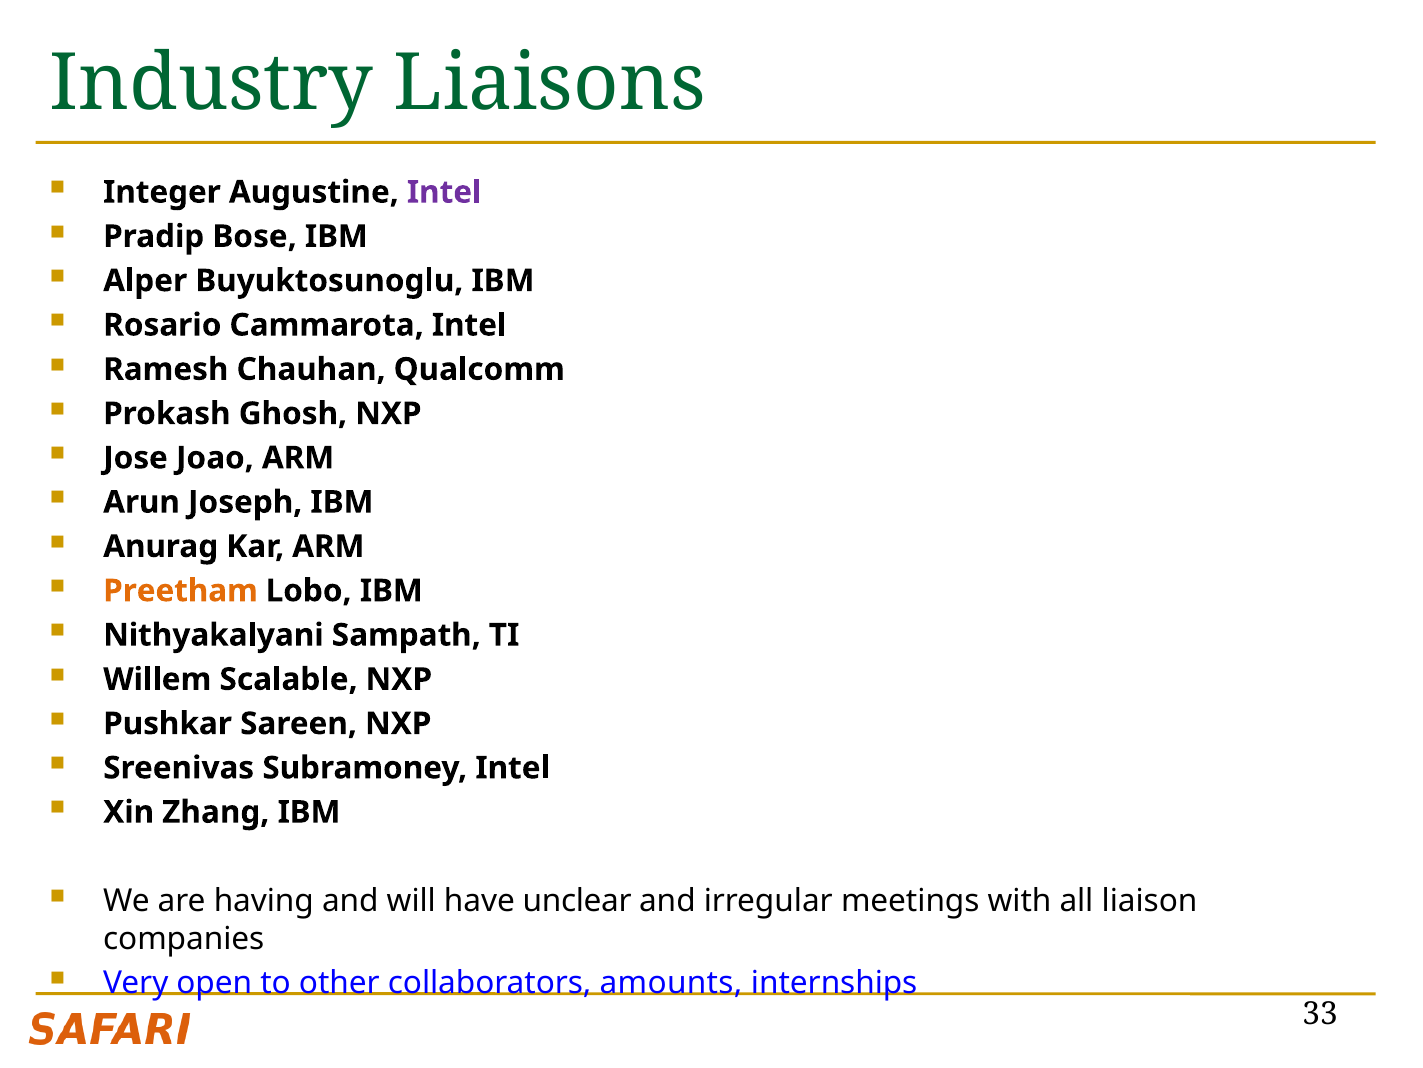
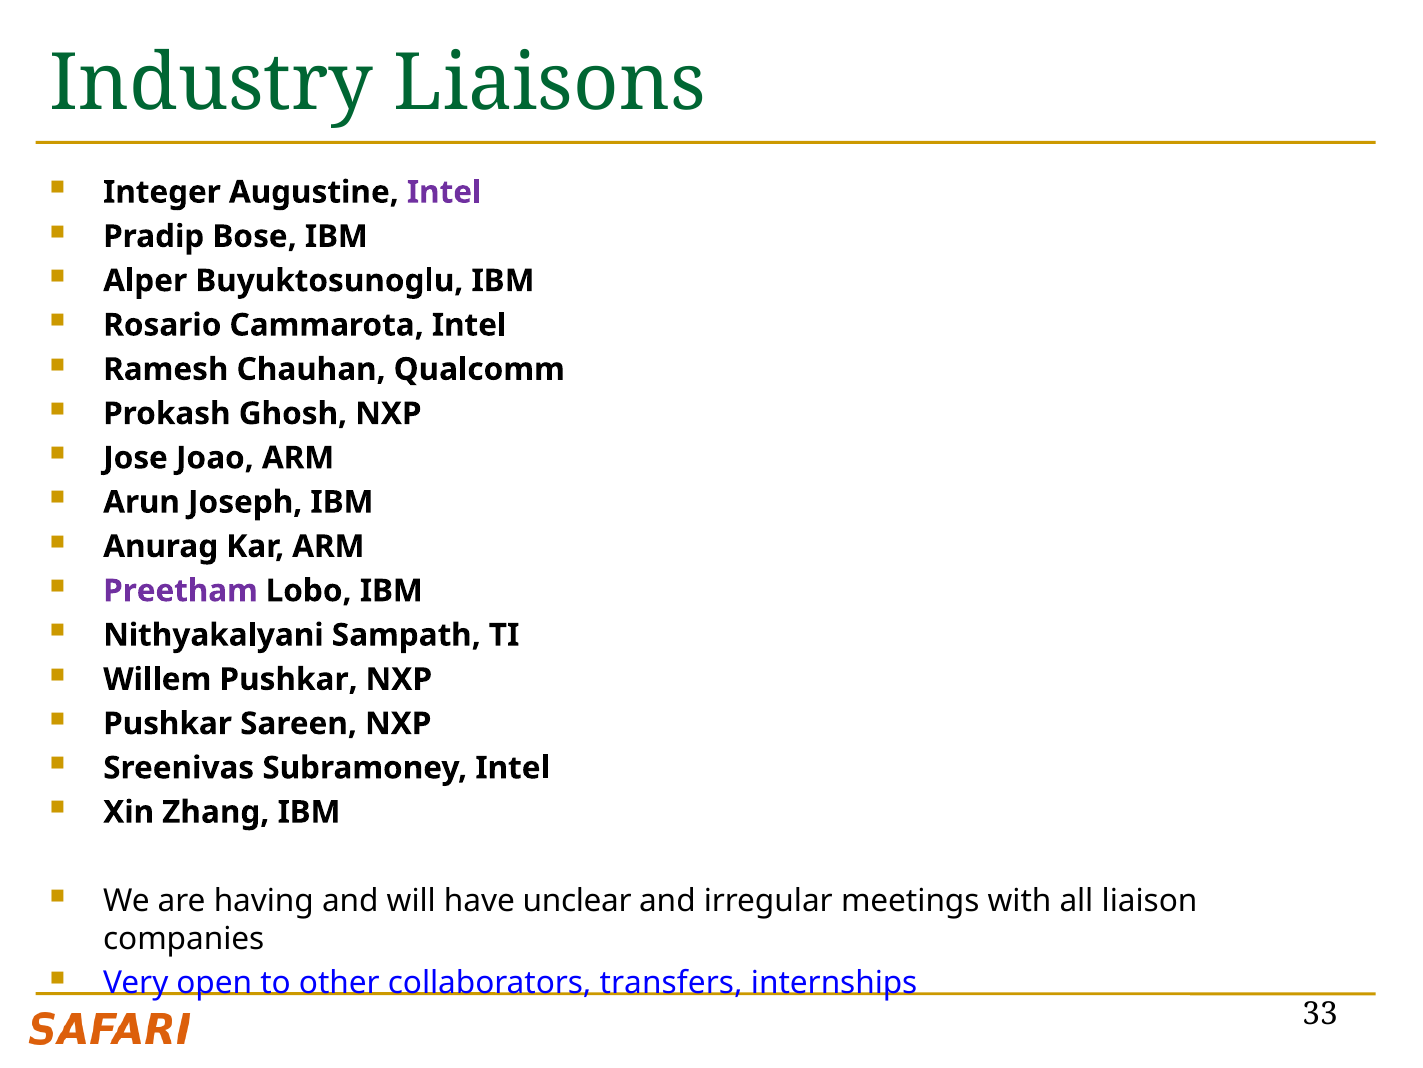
Preetham colour: orange -> purple (180, 590)
Willem Scalable: Scalable -> Pushkar (289, 679)
amounts: amounts -> transfers (671, 982)
